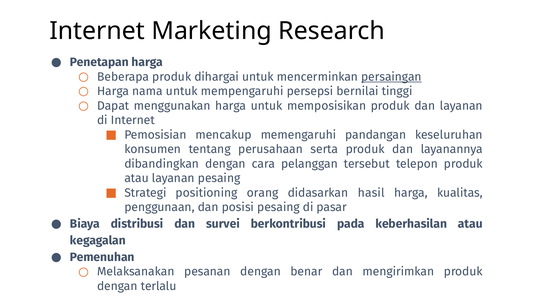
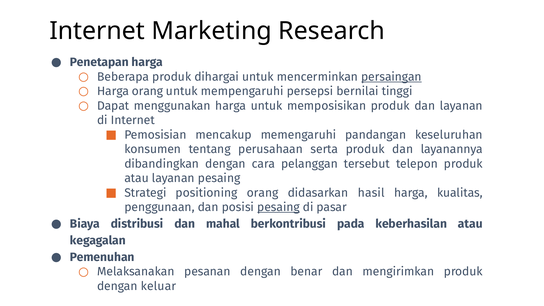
Harga nama: nama -> orang (148, 91)
pesaing underline: none -> present (278, 207)
survei: survei -> mahal (223, 224)
terlalu: terlalu -> keluar (159, 286)
